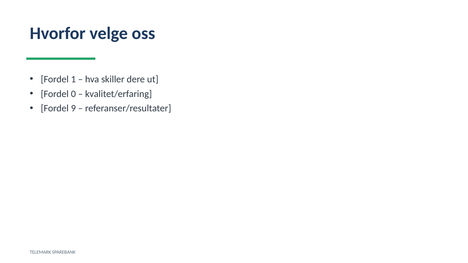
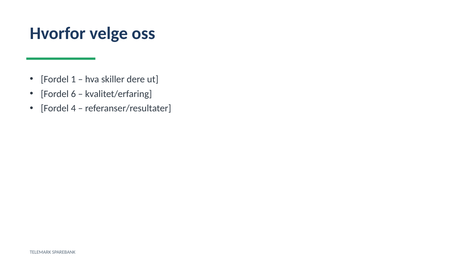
0: 0 -> 6 (73, 94)
9: 9 -> 4 (73, 109)
